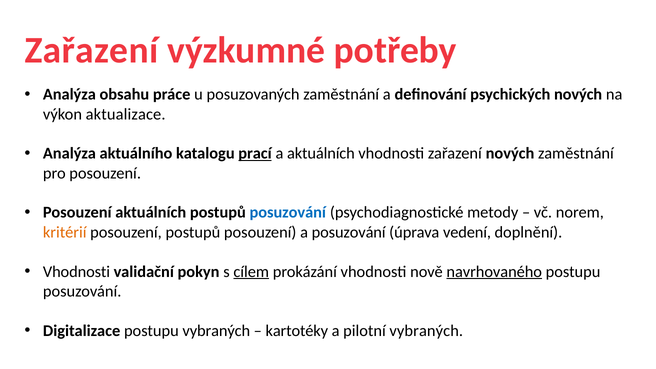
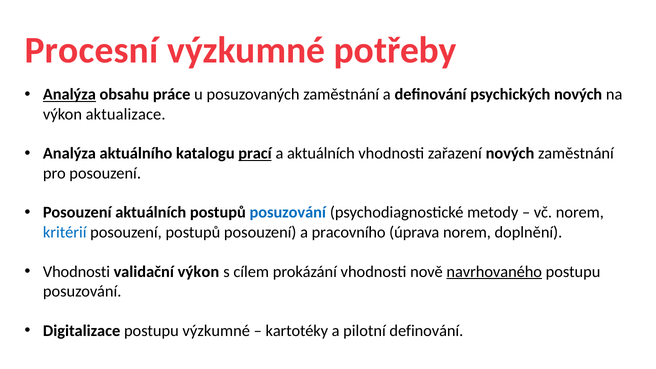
Zařazení: Zařazení -> Procesní (91, 50)
Analýza underline: none -> present (69, 95)
kritérií colour: orange -> blue (65, 232)
a posuzování: posuzování -> pracovního (349, 232)
úprava vedení: vedení -> norem (467, 232)
validační pokyn: pokyn -> výkon (198, 272)
cílem underline: present -> none (251, 272)
postupu vybraných: vybraných -> výzkumné (216, 331)
pilotní vybraných: vybraných -> definování (426, 331)
